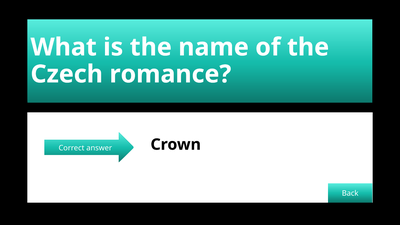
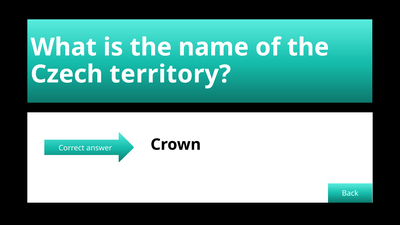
romance: romance -> territory (170, 74)
